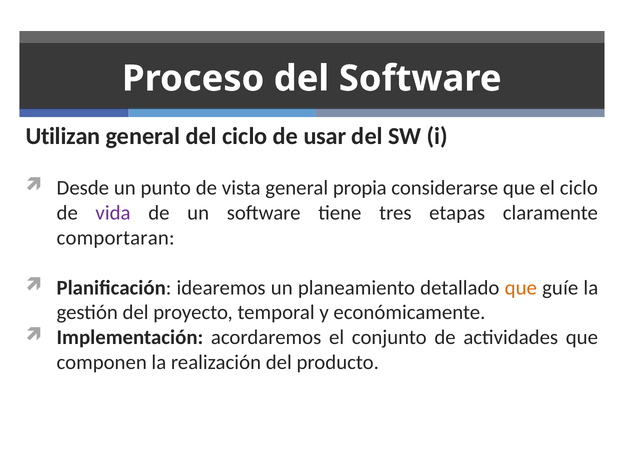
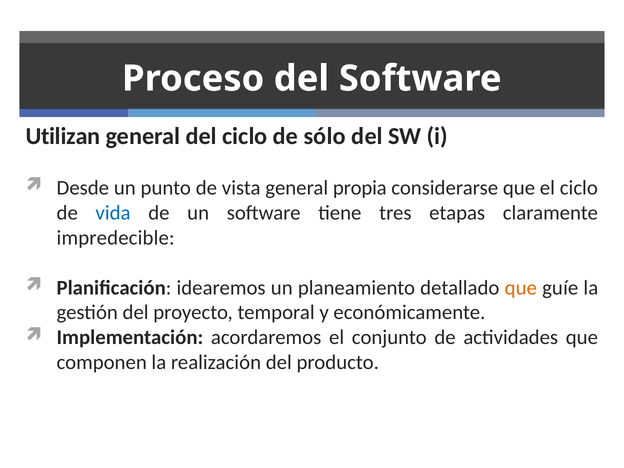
usar: usar -> sólo (325, 136)
vida colour: purple -> blue (113, 213)
comportaran: comportaran -> impredecible (116, 238)
